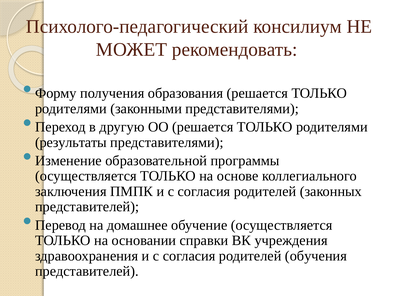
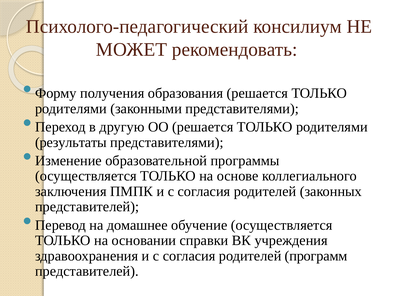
обучения: обучения -> программ (316, 256)
